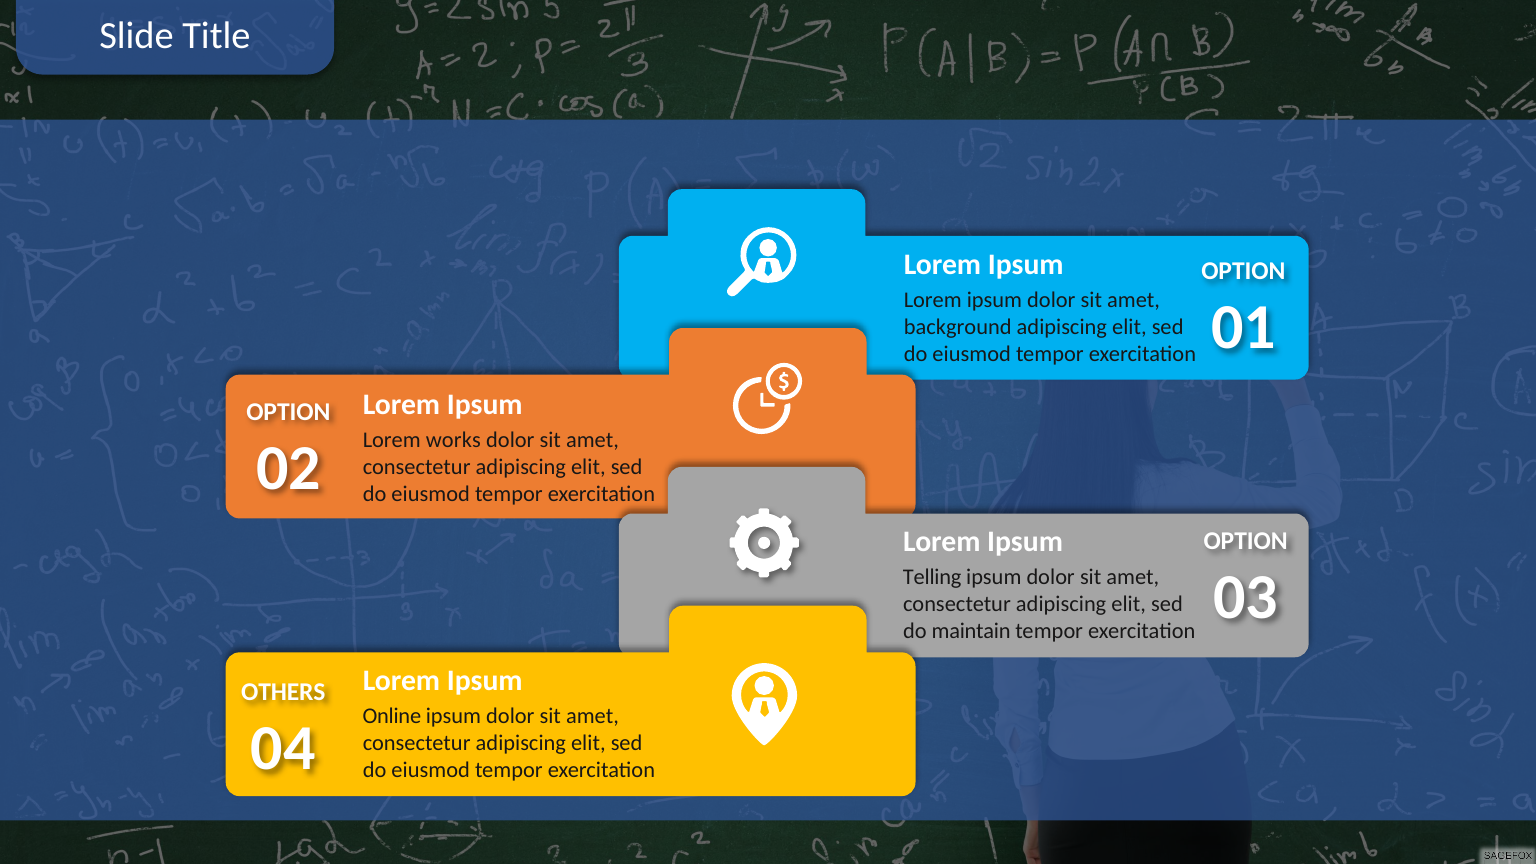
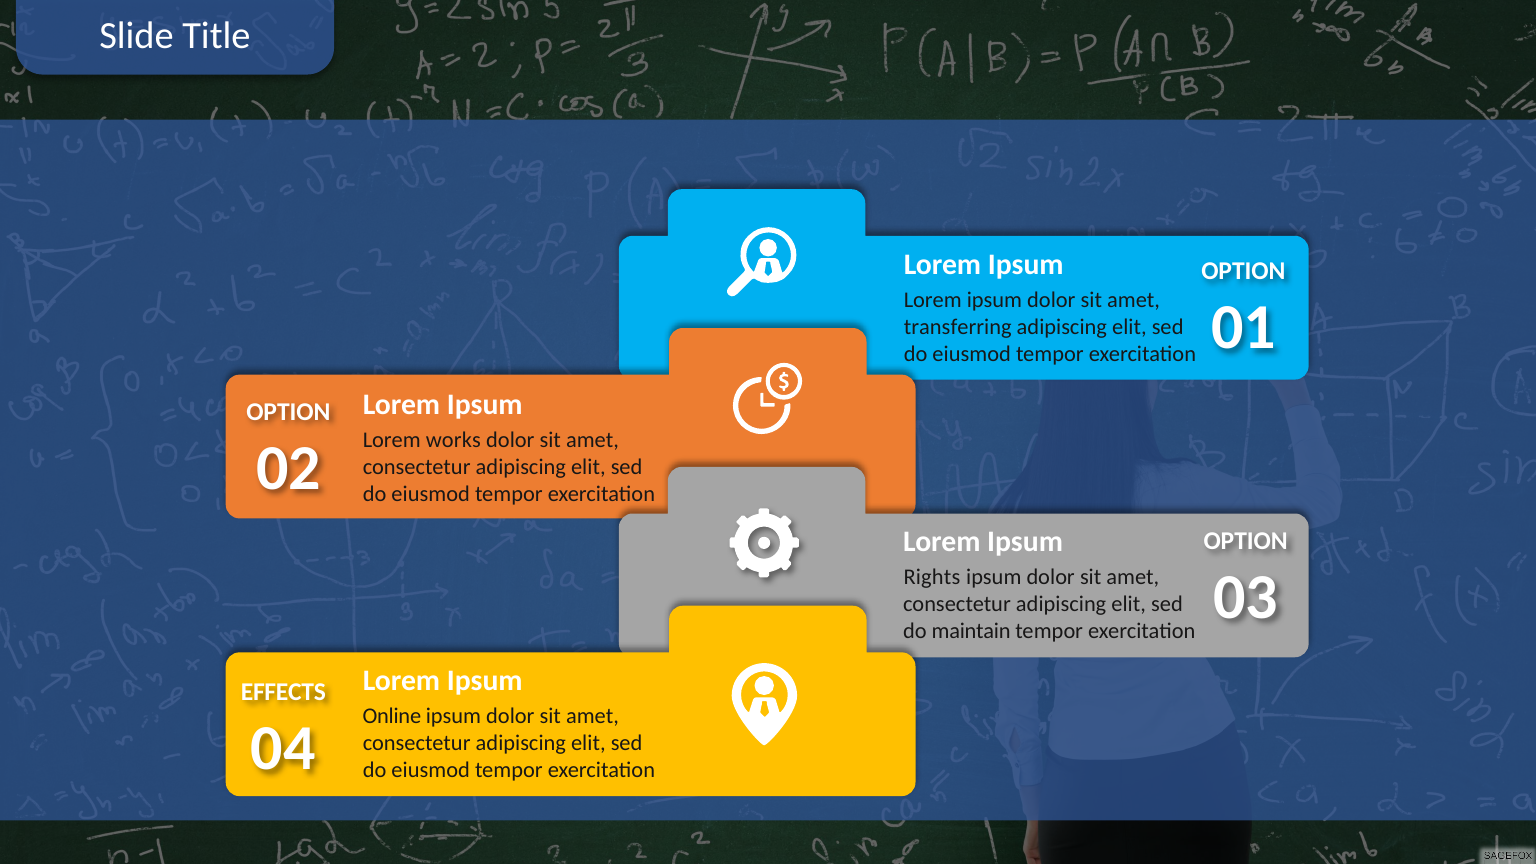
background: background -> transferring (958, 327)
Telling: Telling -> Rights (932, 577)
OTHERS: OTHERS -> EFFECTS (283, 692)
